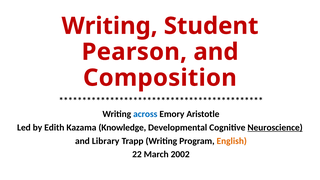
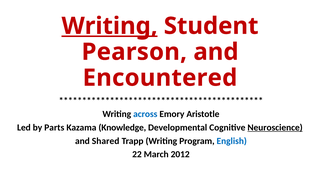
Writing underline: none -> present (110, 26)
Composition: Composition -> Encountered (160, 78)
Edith: Edith -> Parts (54, 128)
Library: Library -> Shared (106, 141)
English colour: orange -> blue (232, 141)
2002: 2002 -> 2012 (180, 154)
